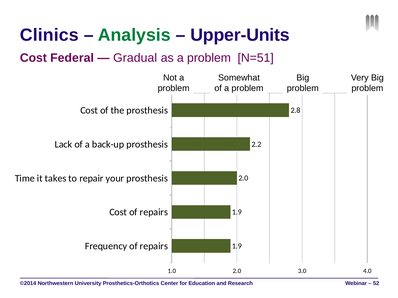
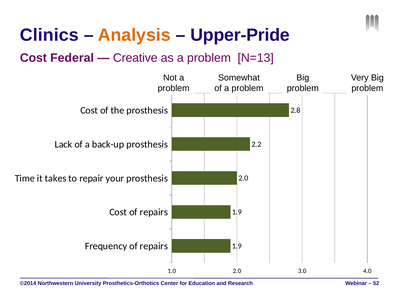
Analysis colour: green -> orange (134, 35)
Upper-Units: Upper-Units -> Upper-Pride (240, 35)
Gradual: Gradual -> Creative (135, 58)
N=51: N=51 -> N=13 (256, 58)
